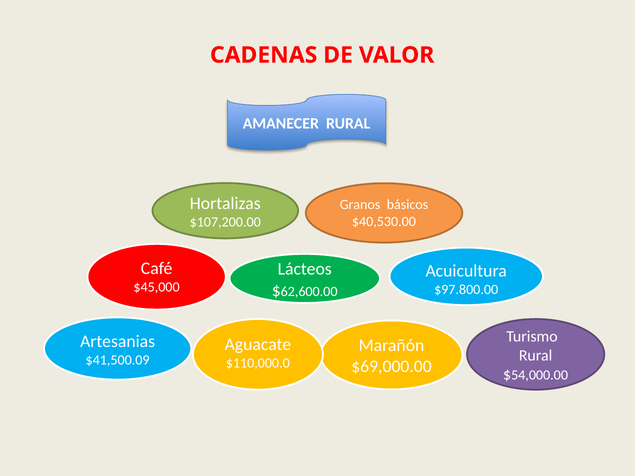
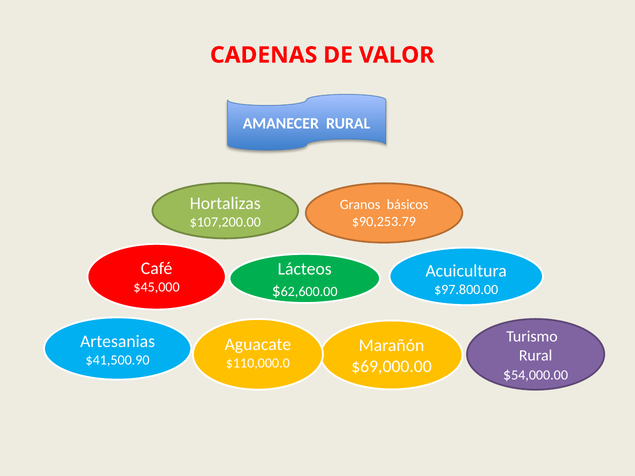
$40,530.00: $40,530.00 -> $90,253.79 (384, 222)
$41,500.09: $41,500.09 -> $41,500.90 (118, 360)
